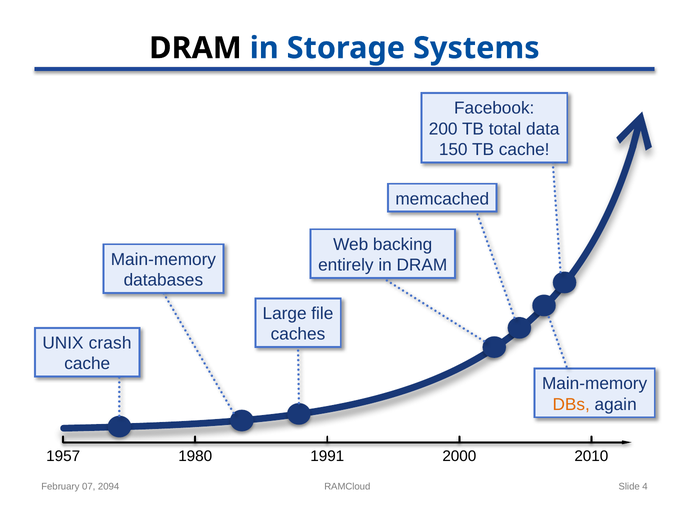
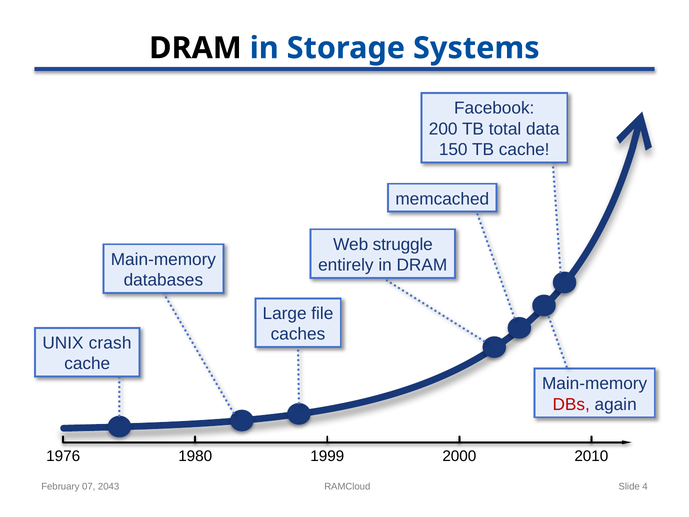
backing: backing -> struggle (403, 244)
DBs colour: orange -> red (571, 404)
1957: 1957 -> 1976 (63, 456)
1991: 1991 -> 1999 (327, 456)
2094: 2094 -> 2043 (109, 486)
